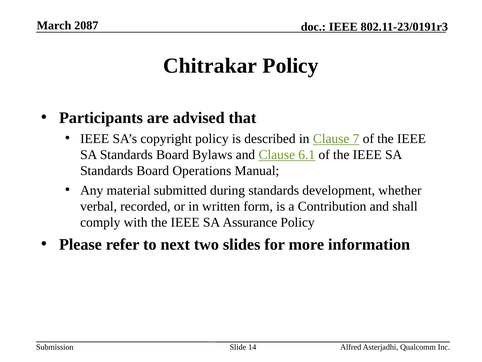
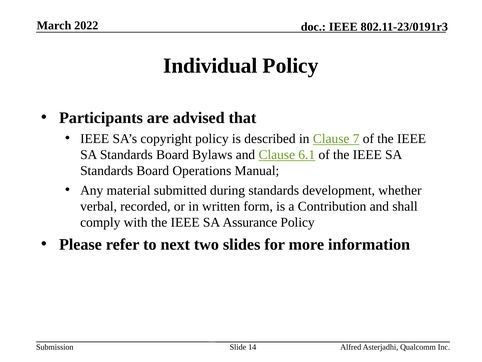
2087: 2087 -> 2022 (86, 26)
Chitrakar: Chitrakar -> Individual (210, 66)
